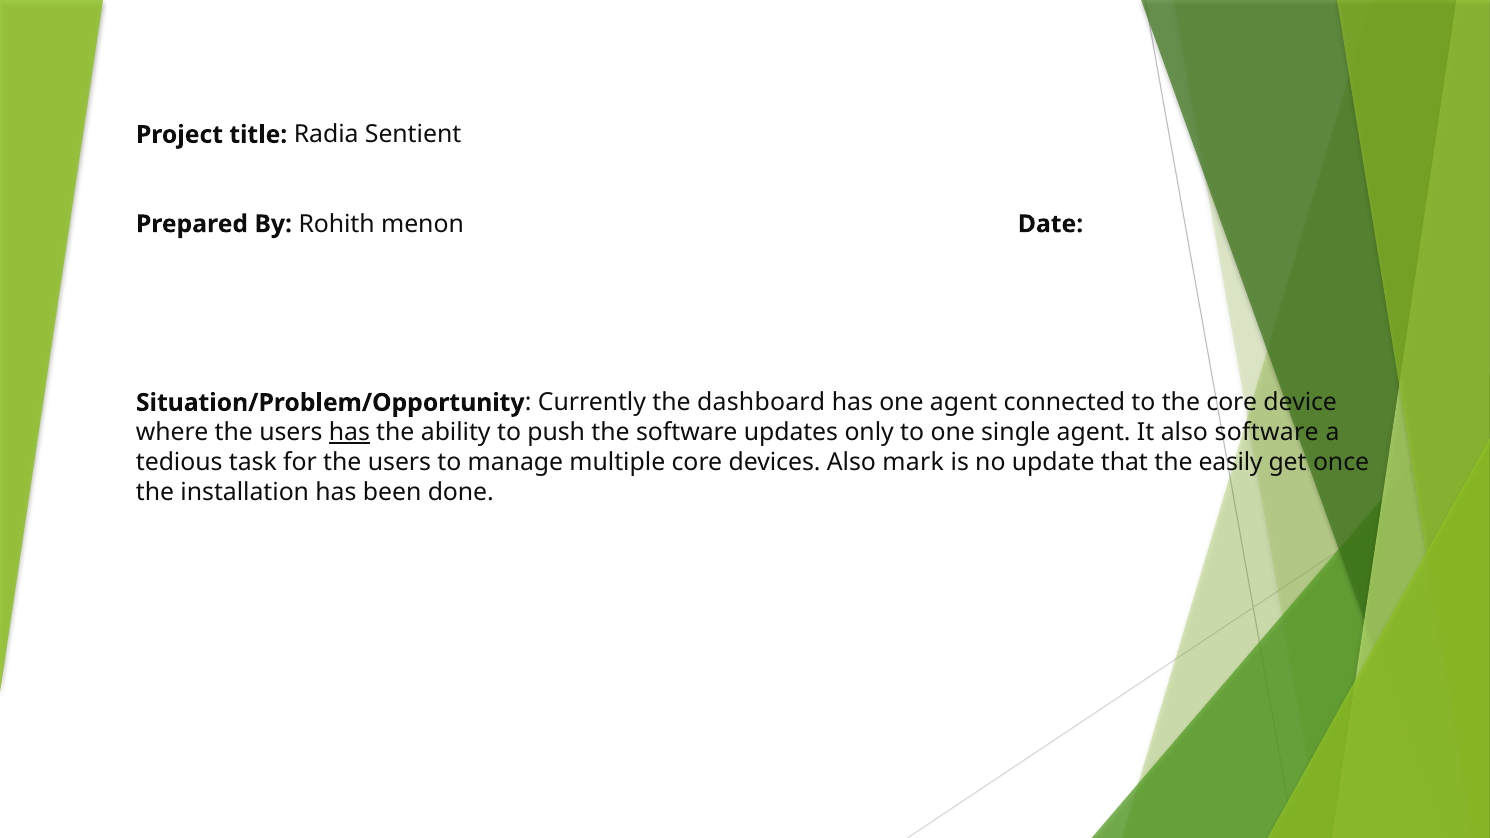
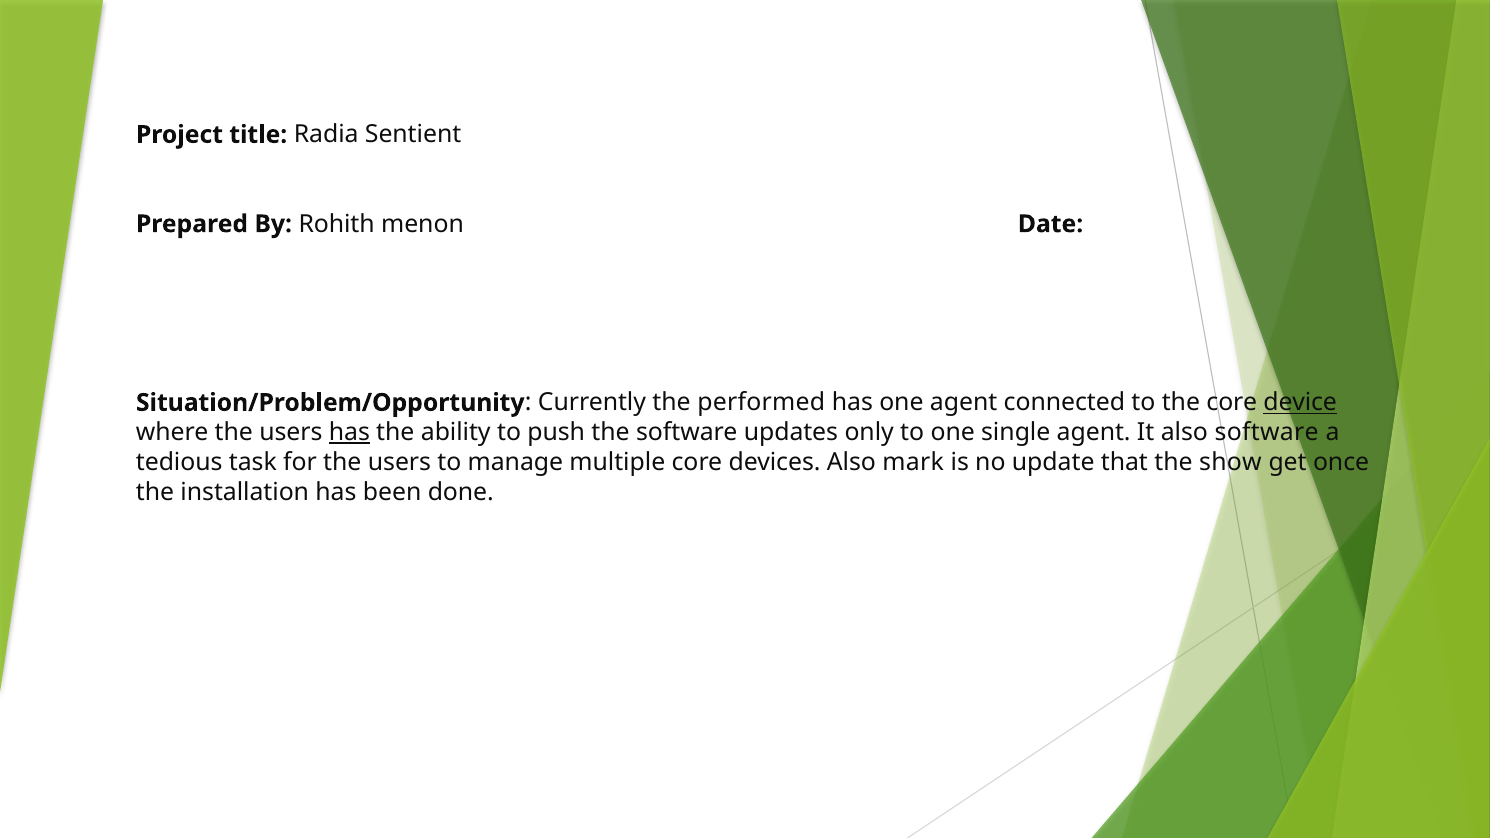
dashboard: dashboard -> performed (761, 403)
device underline: none -> present (1300, 403)
easily: easily -> show (1230, 462)
